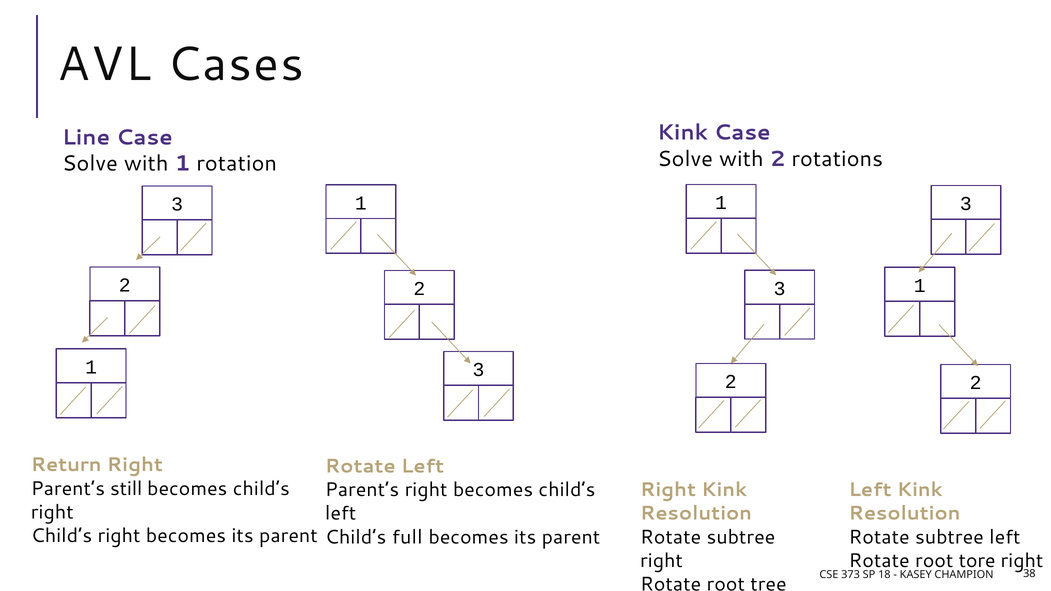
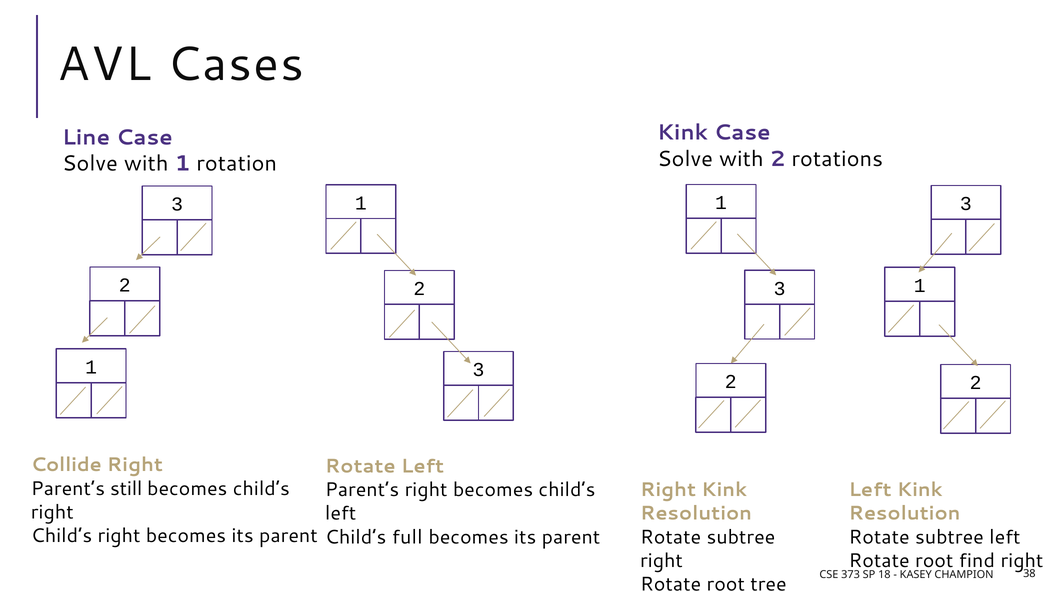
Return: Return -> Collide (66, 465)
tore: tore -> find (977, 561)
